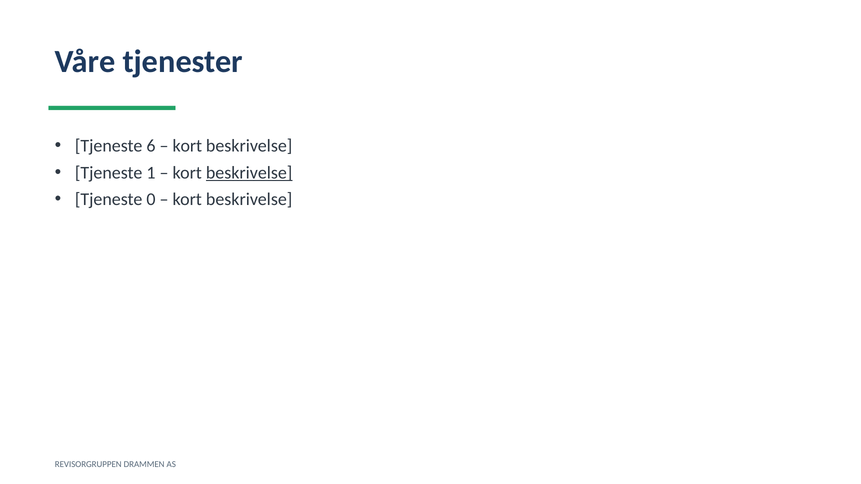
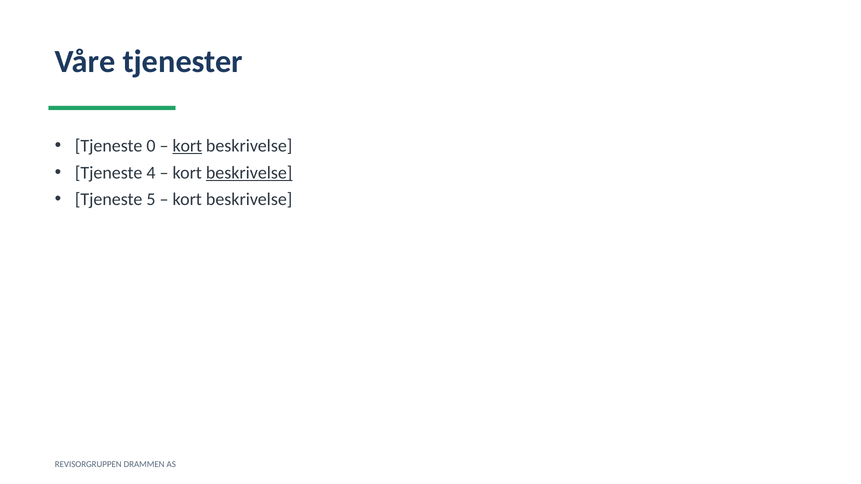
6: 6 -> 0 (151, 146)
kort underline: none -> present (187, 146)
1: 1 -> 4 (151, 173)
0: 0 -> 5 (151, 200)
